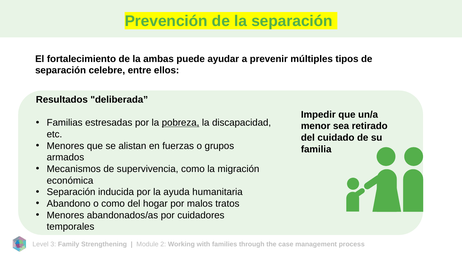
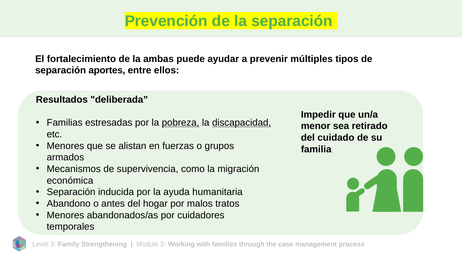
celebre: celebre -> aportes (107, 70)
discapacidad underline: none -> present (242, 123)
o como: como -> antes (113, 204)
